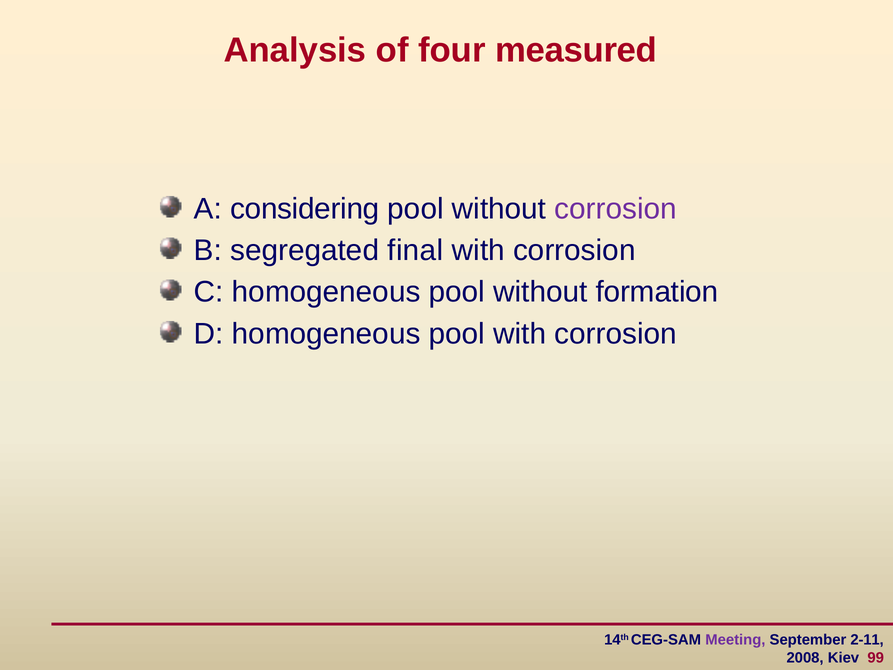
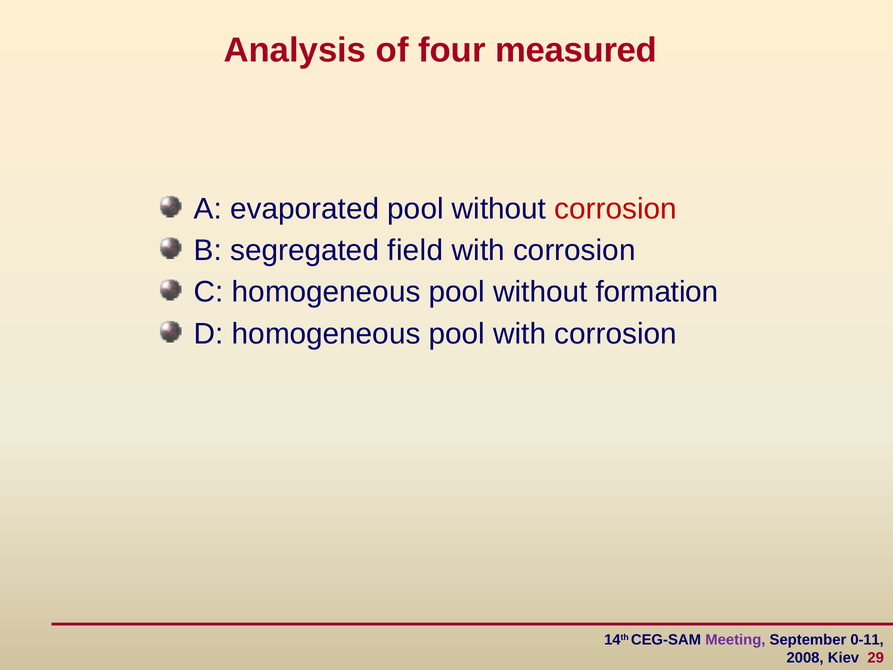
considering: considering -> evaporated (305, 209)
corrosion colour: purple -> red (616, 209)
final: final -> field (415, 250)
2-11: 2-11 -> 0-11 (867, 639)
99: 99 -> 29 (876, 657)
